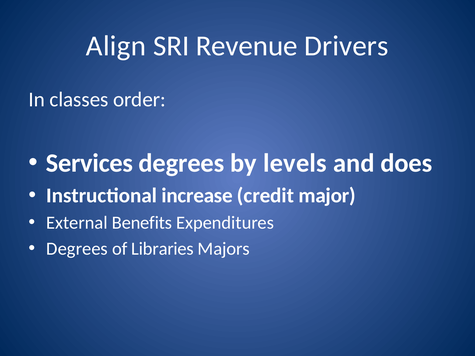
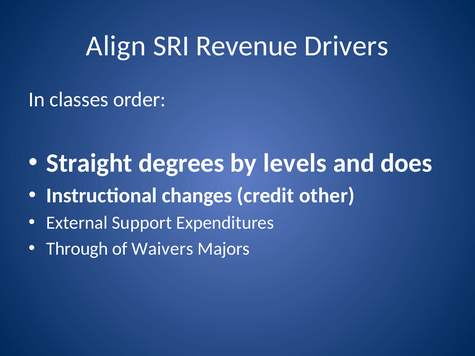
Services: Services -> Straight (89, 163)
increase: increase -> changes (197, 196)
major: major -> other (327, 196)
Benefits: Benefits -> Support (142, 223)
Degrees: Degrees -> Through (77, 249)
Libraries: Libraries -> Waivers (162, 249)
